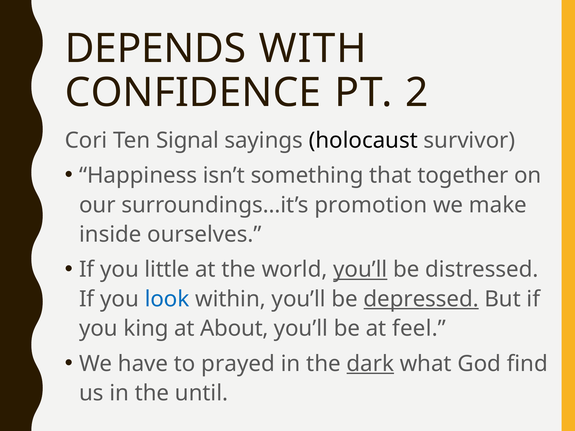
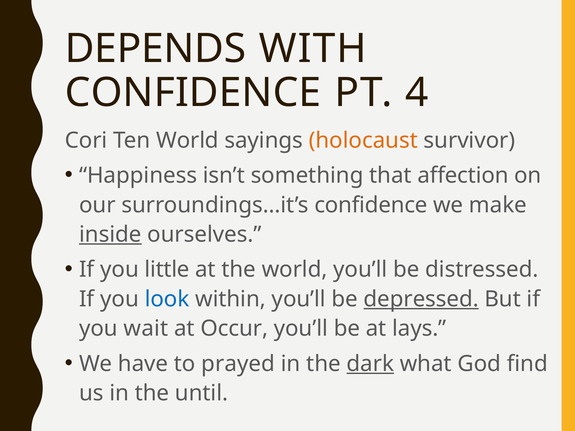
2: 2 -> 4 (417, 93)
Ten Signal: Signal -> World (187, 140)
holocaust colour: black -> orange (363, 140)
together: together -> affection (463, 176)
surroundings…it’s promotion: promotion -> confidence (371, 205)
inside underline: none -> present (110, 235)
you’ll underline: present -> none (360, 270)
king: king -> wait (146, 329)
About: About -> Occur (234, 329)
feel: feel -> lays (419, 329)
